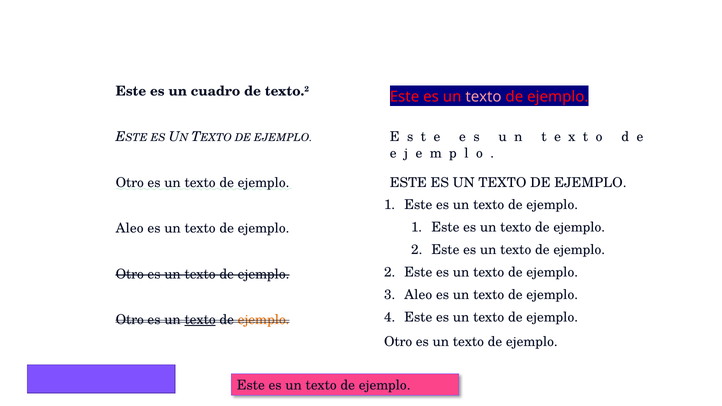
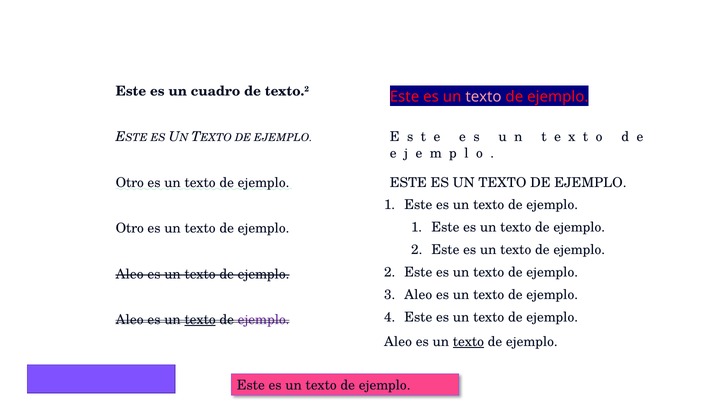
Aleo: Aleo -> Otro (130, 228)
Otro: Otro -> Aleo (130, 274)
Otro: Otro -> Aleo (130, 320)
ejemplo colour: orange -> purple (264, 320)
Otro: Otro -> Aleo (398, 342)
texto underline: none -> present (468, 342)
